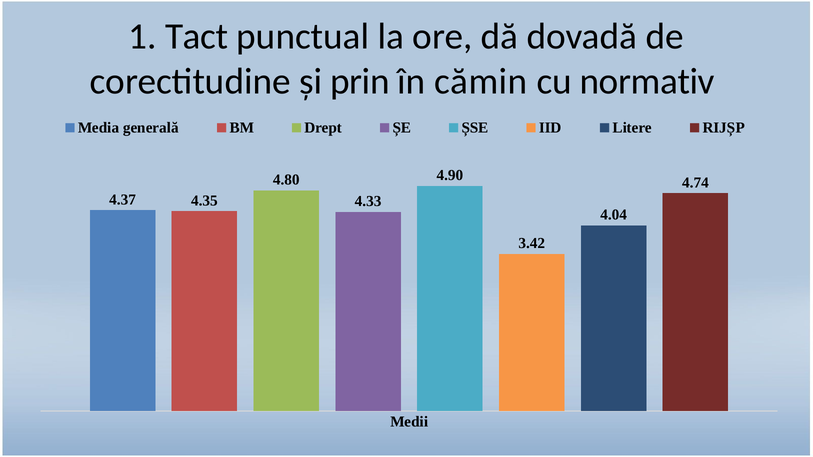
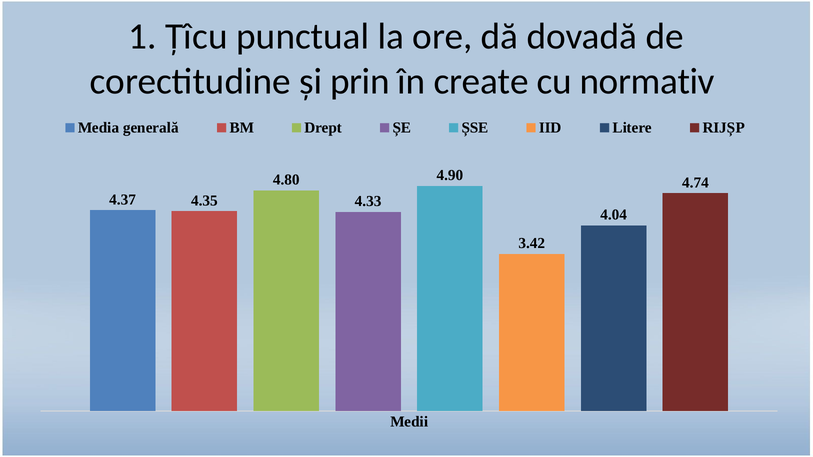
Tact: Tact -> Țîcu (196, 37)
cămin: cămin -> create (481, 81)
